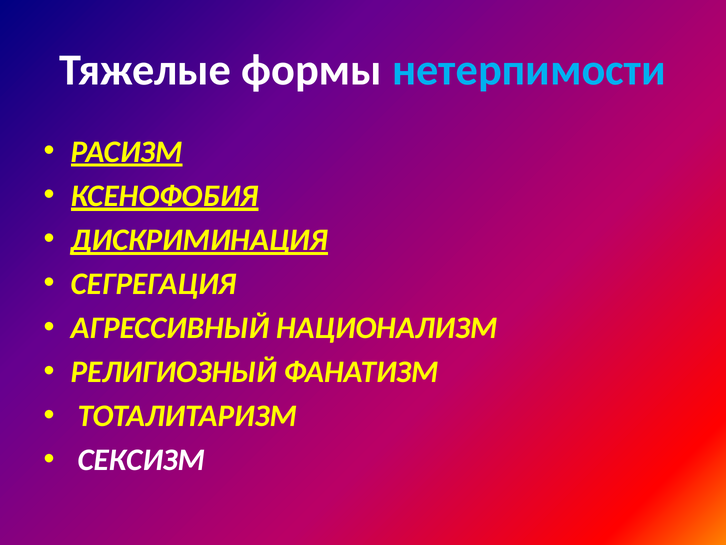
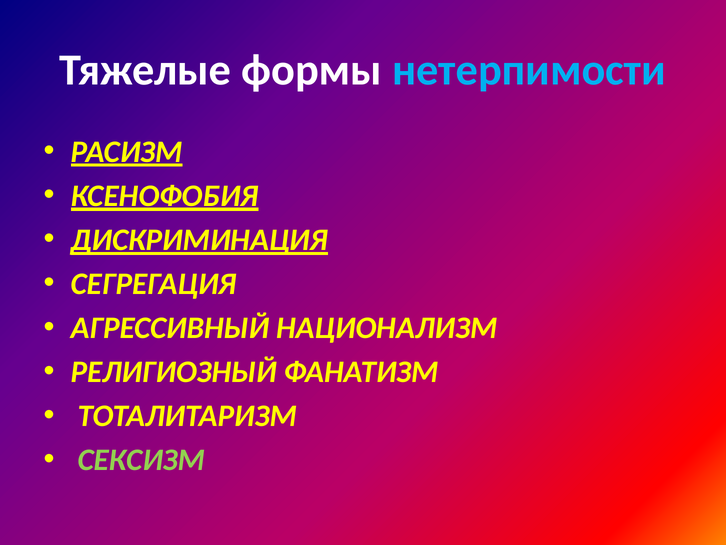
СЕКСИЗМ colour: white -> light green (141, 460)
